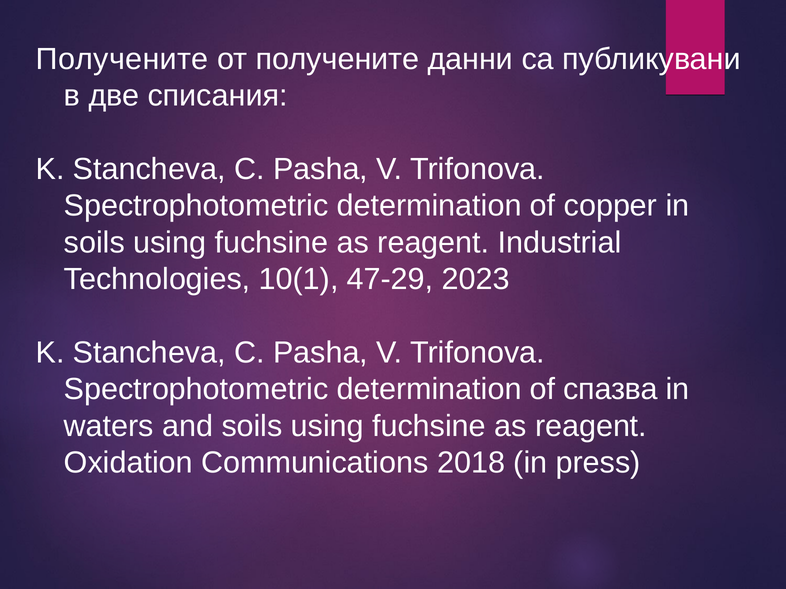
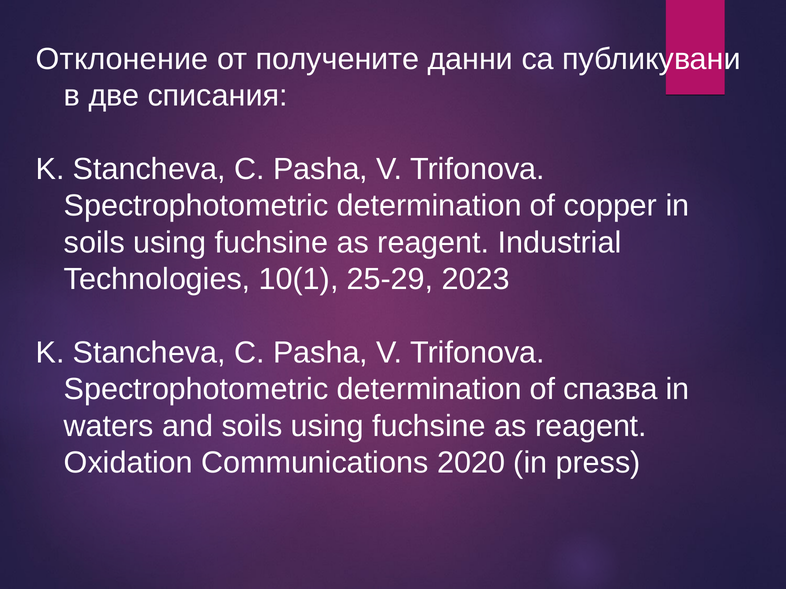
Получените: Получените -> Отклонение (122, 59)
47-29: 47-29 -> 25-29 (390, 279)
2018: 2018 -> 2020 (471, 463)
